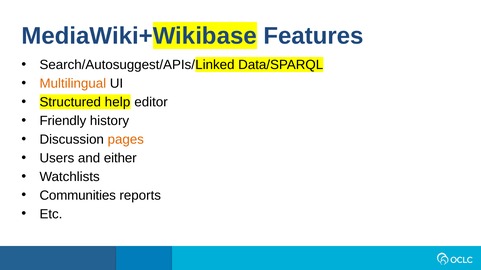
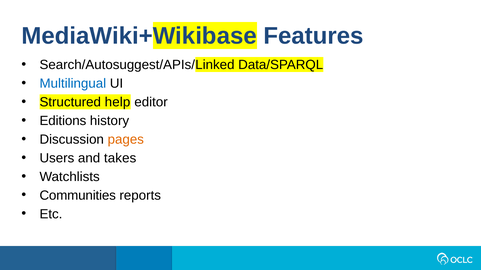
Multilingual colour: orange -> blue (73, 84)
Friendly: Friendly -> Editions (63, 121)
either: either -> takes (120, 158)
